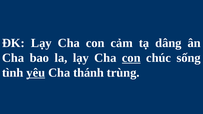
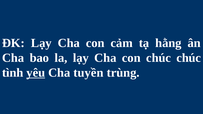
dâng: dâng -> hằng (168, 43)
con underline: present -> none (131, 58)
chúc sống: sống -> chúc (189, 58)
thánh: thánh -> tuyền (88, 73)
